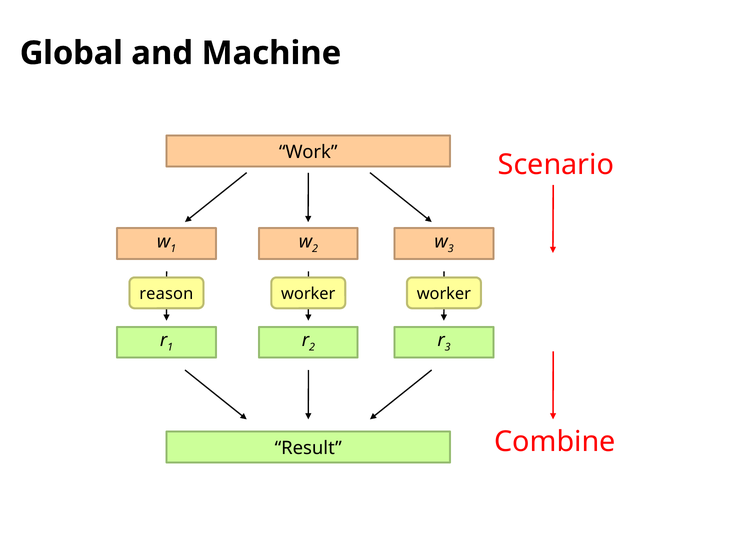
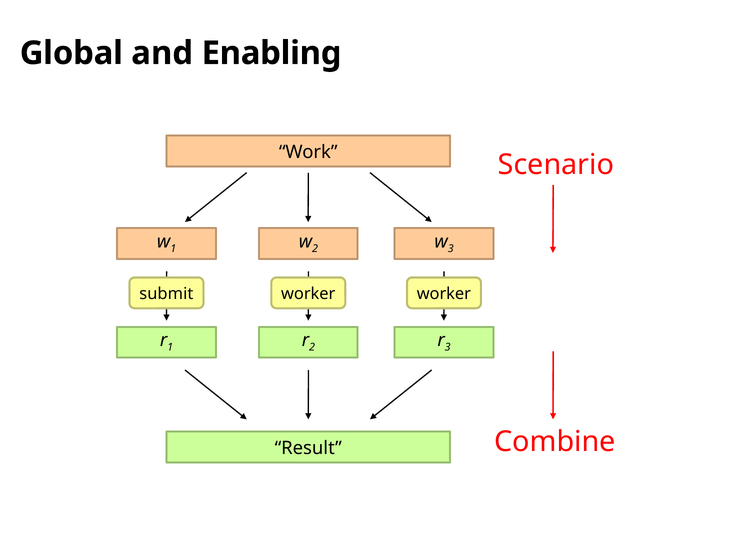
Machine: Machine -> Enabling (272, 53)
reason: reason -> submit (166, 294)
